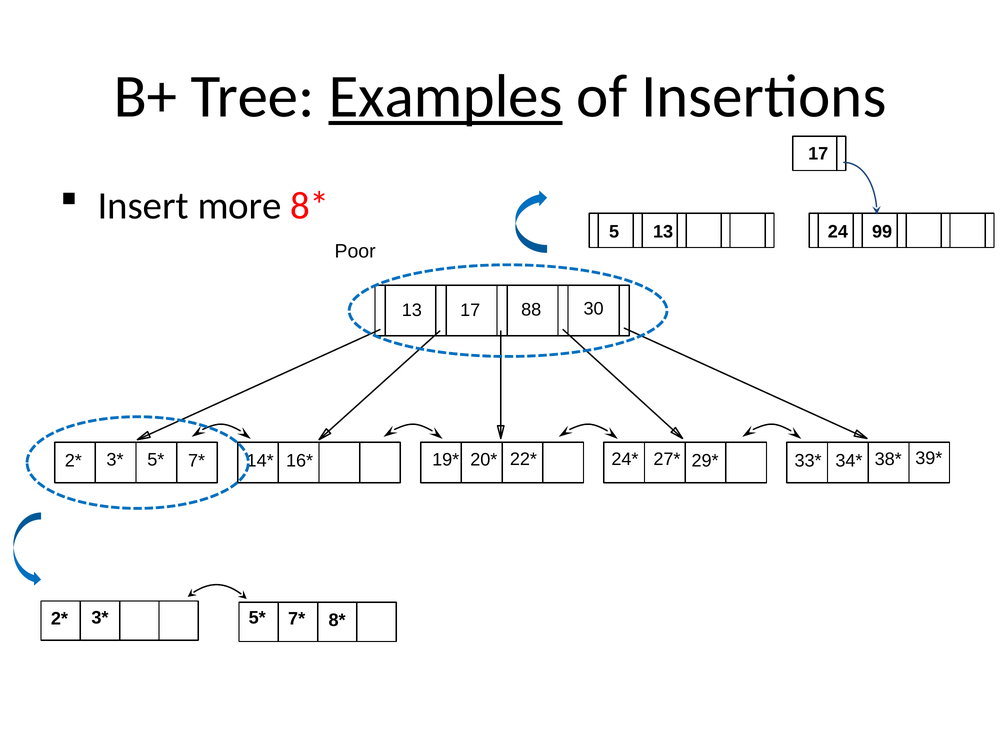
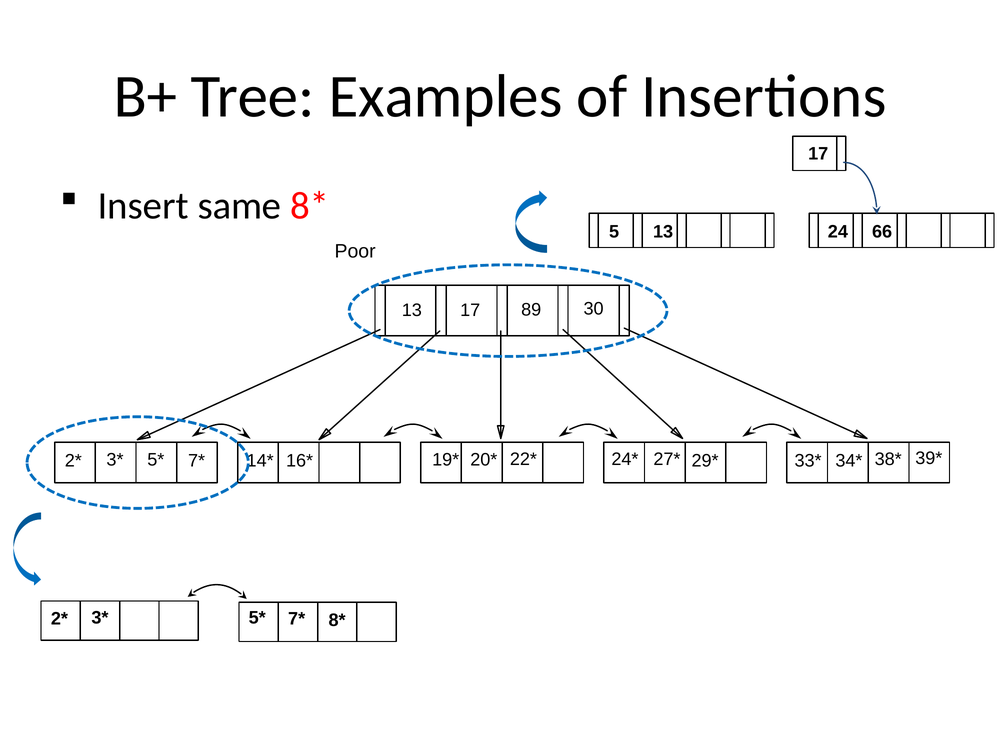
Examples underline: present -> none (446, 97)
more: more -> same (239, 206)
99: 99 -> 66 (882, 232)
88: 88 -> 89 (531, 310)
